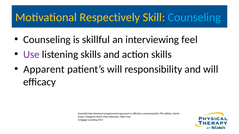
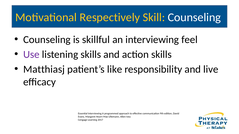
Counseling colour: light blue -> white (194, 17)
Apparent: Apparent -> Matthiasj (44, 69)
patient’s will: will -> like (115, 69)
and will: will -> live (211, 69)
